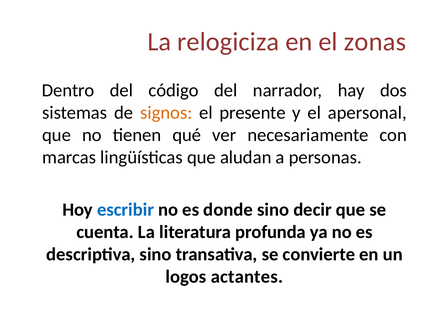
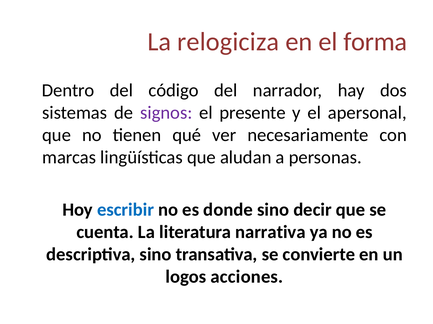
zonas: zonas -> forma (375, 42)
signos colour: orange -> purple (166, 113)
profunda: profunda -> narrativa (270, 232)
actantes: actantes -> acciones (247, 277)
